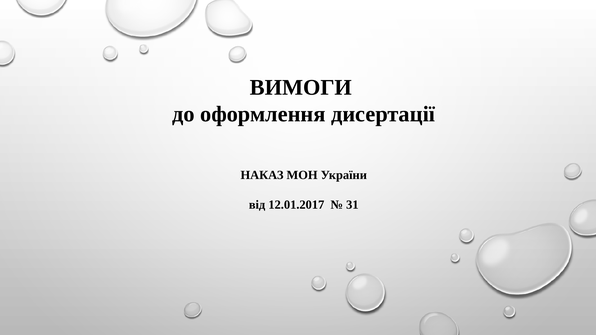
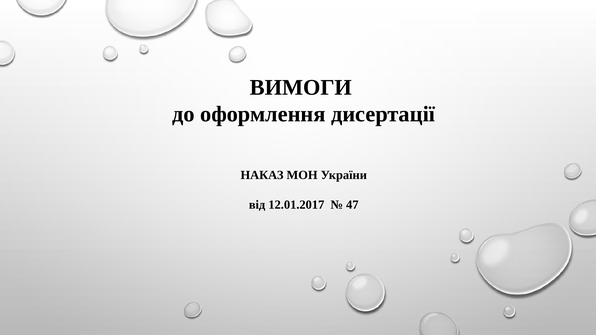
31: 31 -> 47 (352, 205)
